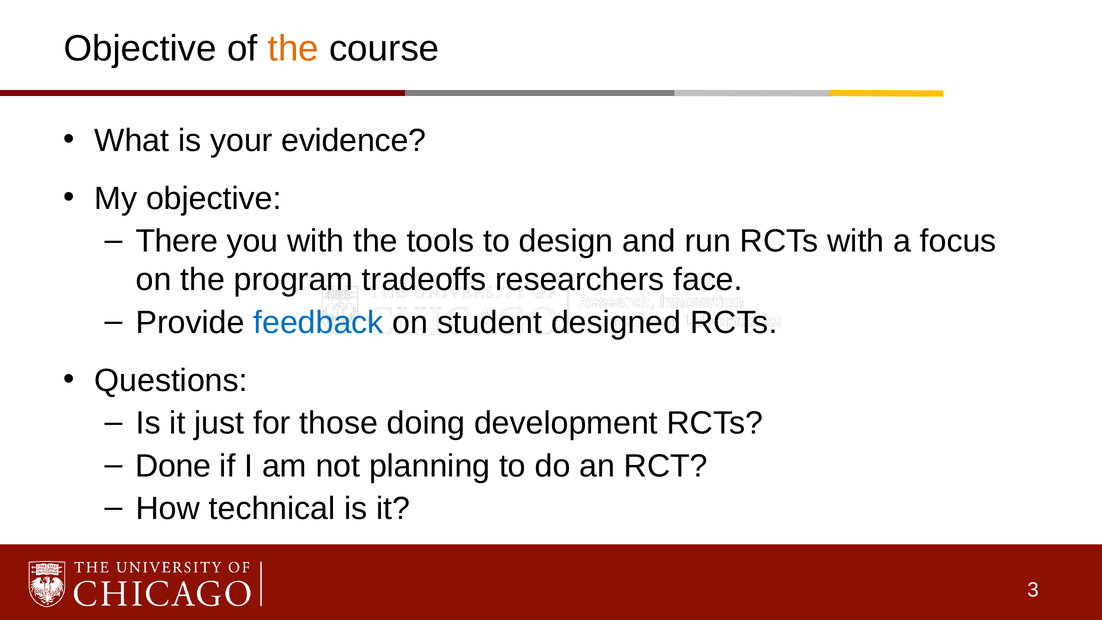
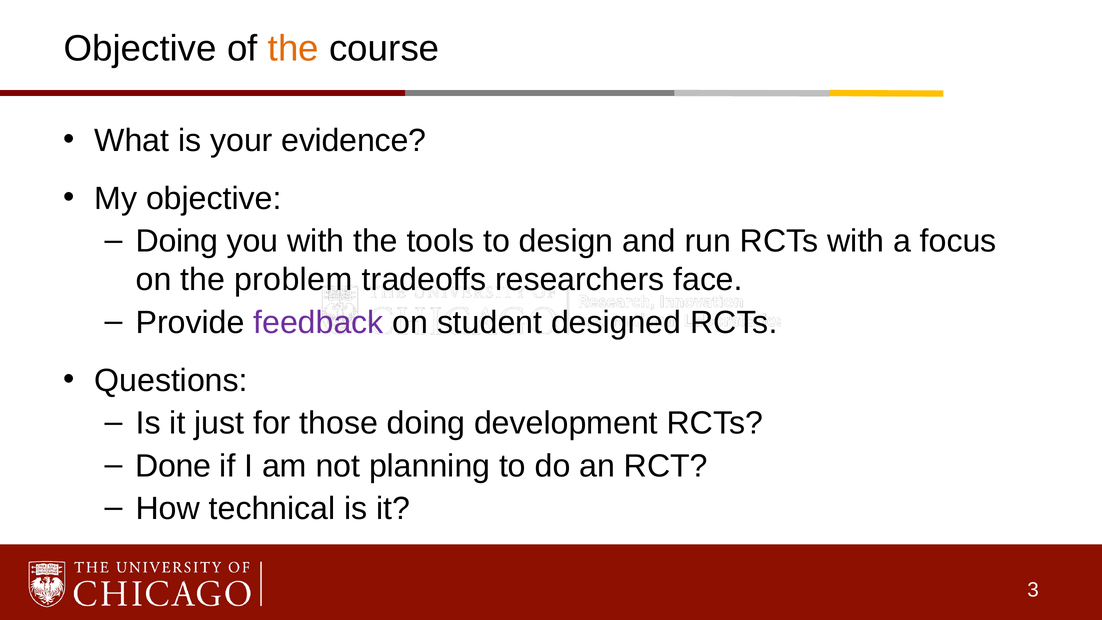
There: There -> Doing (177, 241)
program: program -> problem (293, 280)
feedback colour: blue -> purple (318, 322)
